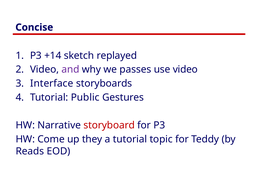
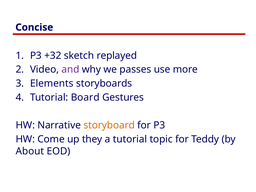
+14: +14 -> +32 (53, 56)
use video: video -> more (185, 70)
Interface: Interface -> Elements (52, 83)
Public: Public -> Board (85, 97)
storyboard colour: red -> orange (109, 125)
Reads: Reads -> About (30, 151)
